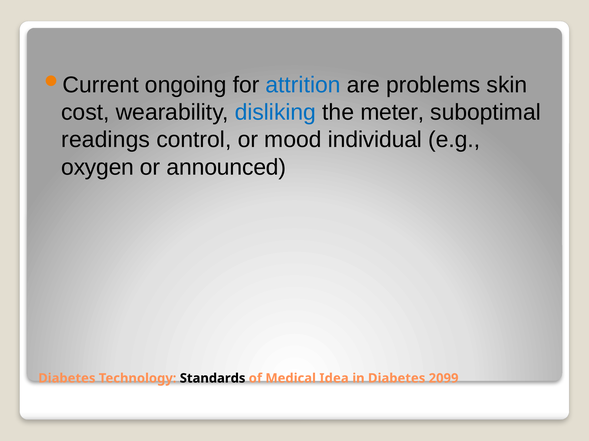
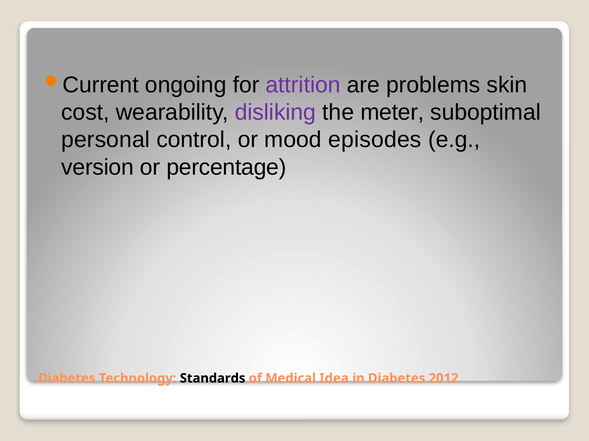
attrition colour: blue -> purple (303, 85)
disliking colour: blue -> purple (275, 112)
readings: readings -> personal (106, 140)
individual: individual -> episodes (375, 140)
oxygen: oxygen -> version (98, 167)
announced: announced -> percentage (226, 167)
2099: 2099 -> 2012 (444, 379)
